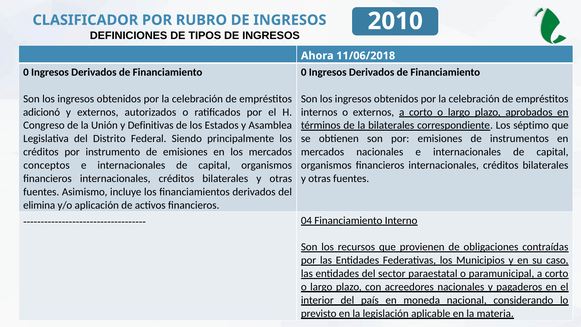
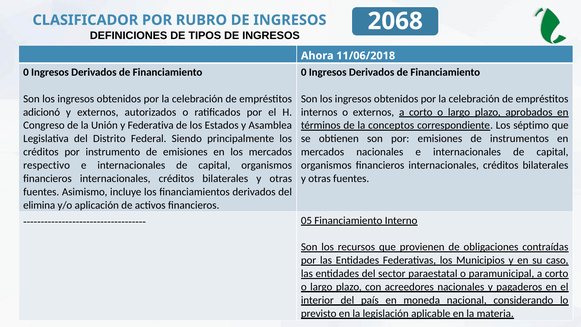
2010: 2010 -> 2068 (395, 21)
Definitivas: Definitivas -> Federativa (151, 125)
la bilaterales: bilaterales -> conceptos (391, 125)
conceptos: conceptos -> respectivo (47, 165)
04: 04 -> 05 (306, 220)
